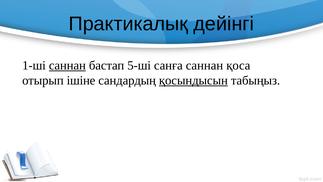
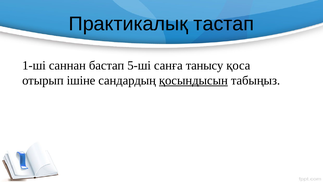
дейінгі: дейінгі -> тастап (224, 24)
саннан underline: present -> none (67, 65)
санға саннан: саннан -> танысу (205, 65)
